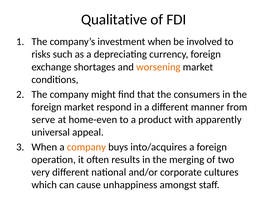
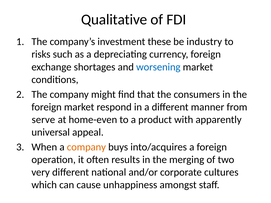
investment when: when -> these (159, 42)
involved: involved -> industry (204, 42)
worsening colour: orange -> blue (158, 67)
